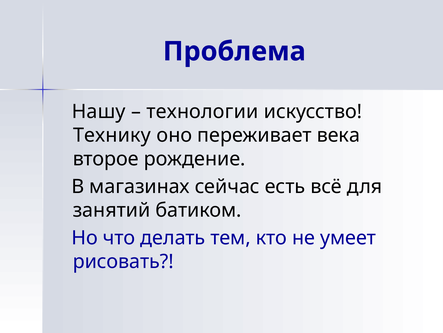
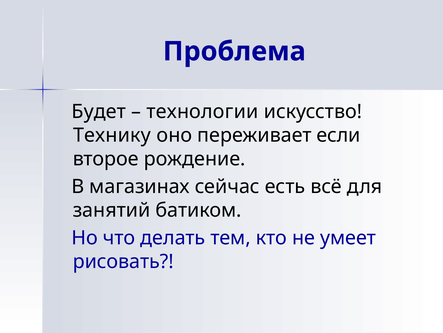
Нашу: Нашу -> Будет (99, 111)
века: века -> если (338, 135)
